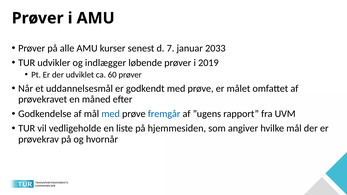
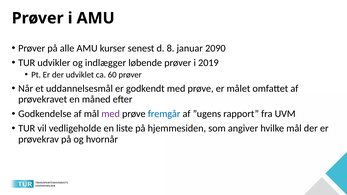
7: 7 -> 8 (171, 48)
2033: 2033 -> 2090 (215, 48)
med colour: blue -> purple (111, 114)
